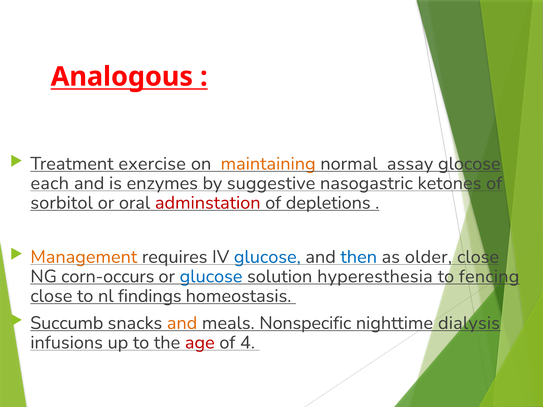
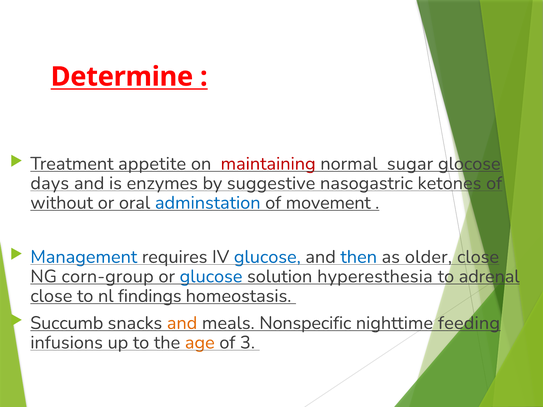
Analogous: Analogous -> Determine (122, 77)
exercise: exercise -> appetite (152, 164)
maintaining colour: orange -> red (268, 164)
assay: assay -> sugar (410, 164)
each: each -> days (50, 183)
sorbitol: sorbitol -> without (62, 203)
adminstation colour: red -> blue (208, 203)
depletions: depletions -> movement (328, 203)
Management colour: orange -> blue (84, 257)
corn-occurs: corn-occurs -> corn-group (108, 277)
fencing: fencing -> adrenal (489, 277)
dialysis: dialysis -> feeding (469, 323)
age colour: red -> orange (200, 343)
4: 4 -> 3 (247, 343)
